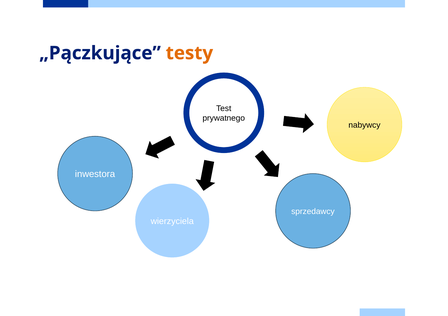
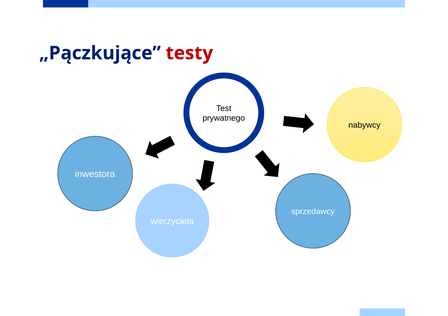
testy colour: orange -> red (189, 53)
